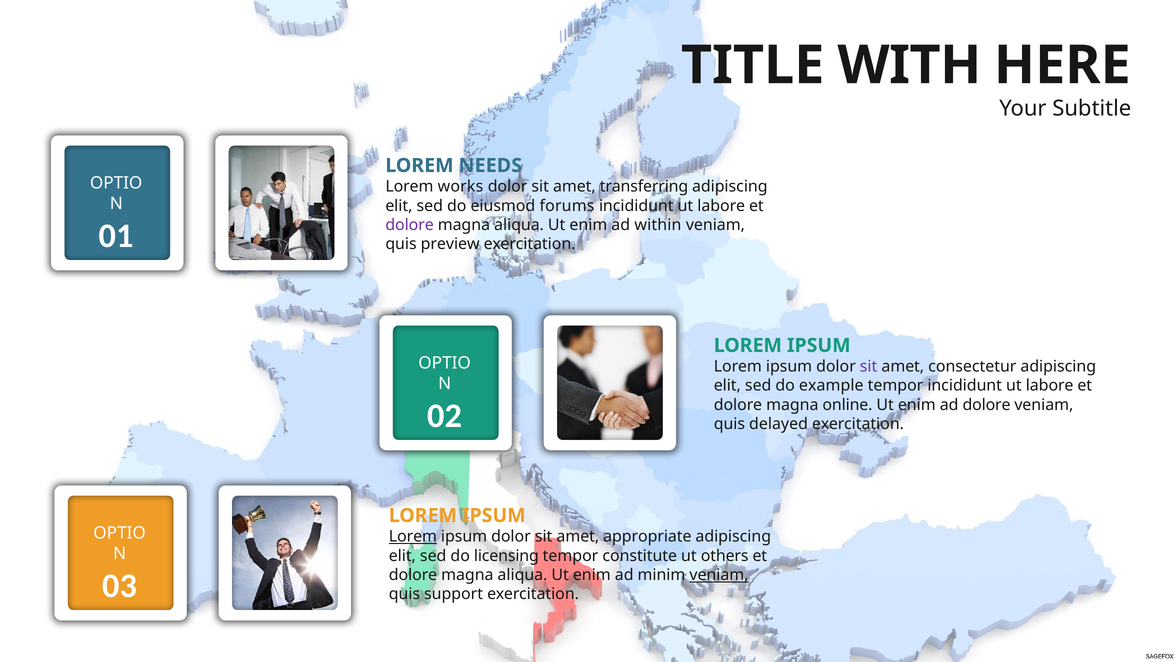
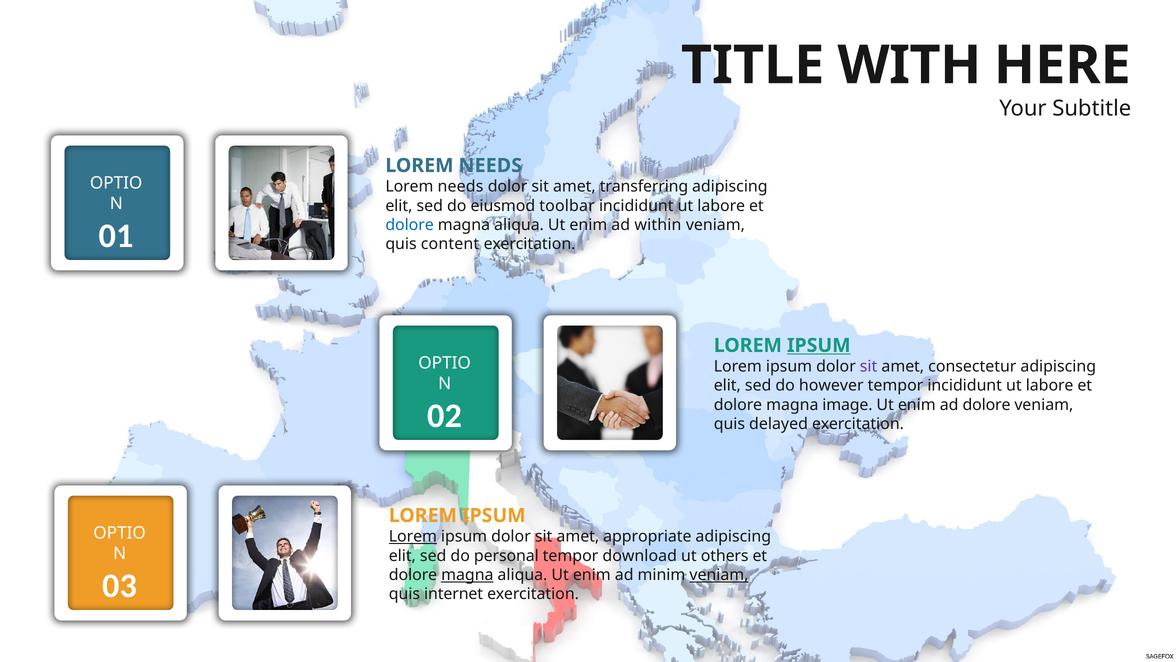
works: works -> needs (461, 186)
forums: forums -> toolbar (567, 206)
dolore colour: purple -> blue (410, 225)
preview: preview -> content (450, 244)
IPSUM underline: none -> present (819, 345)
example: example -> however (831, 385)
online: online -> image (847, 405)
licensing: licensing -> personal (506, 555)
constitute: constitute -> download (640, 555)
magna underline: none -> present (467, 575)
support: support -> internet (454, 594)
